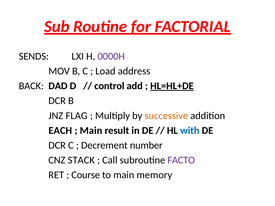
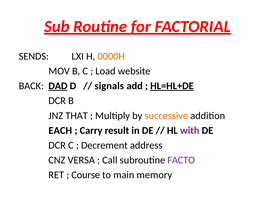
0000H colour: purple -> orange (111, 56)
address: address -> website (134, 71)
DAD underline: none -> present (58, 86)
control: control -> signals (109, 86)
FLAG: FLAG -> THAT (77, 116)
Main: Main -> Carry (91, 131)
with colour: blue -> purple (190, 131)
number: number -> address (146, 145)
STACK: STACK -> VERSA (81, 160)
